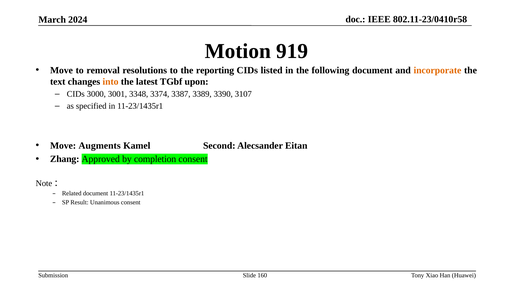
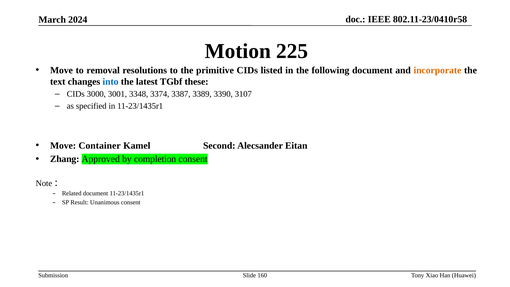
919: 919 -> 225 (292, 51)
reporting: reporting -> primitive (215, 70)
into colour: orange -> blue (111, 82)
upon: upon -> these (197, 82)
Augments: Augments -> Container (100, 146)
